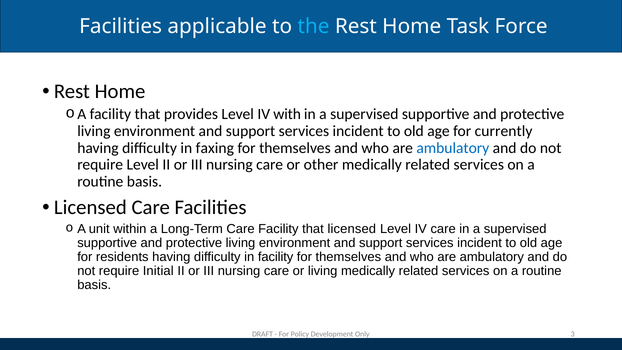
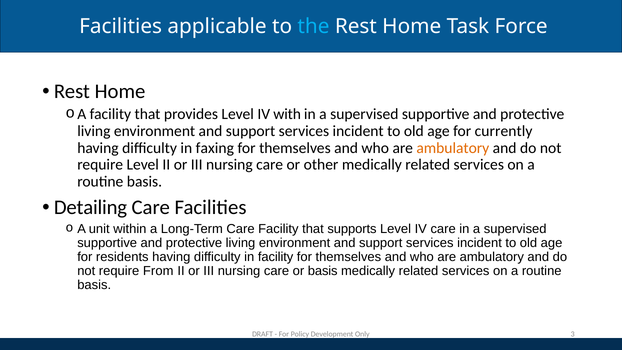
ambulatory colour: blue -> orange (453, 148)
Licensed: Licensed -> Detailing (90, 208)
that licensed: licensed -> supports (352, 229)
Initial: Initial -> From (158, 271)
or living: living -> basis (323, 271)
